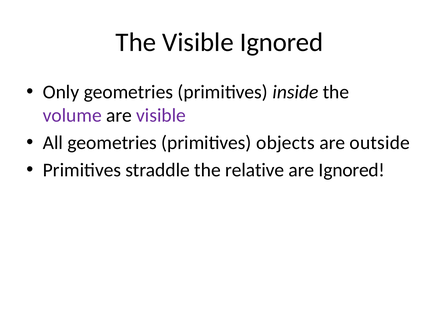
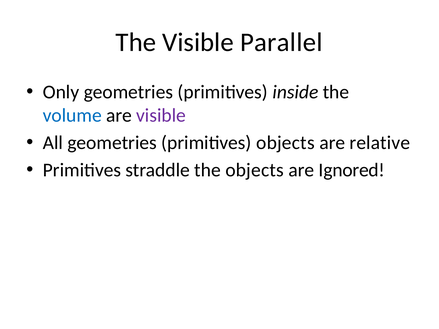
Visible Ignored: Ignored -> Parallel (281, 42)
volume colour: purple -> blue (72, 116)
outside: outside -> relative (380, 143)
the relative: relative -> objects (255, 170)
